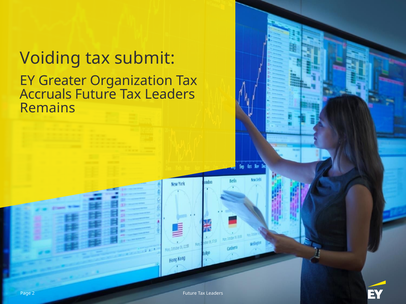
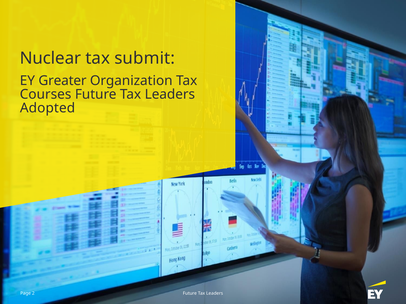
Voiding: Voiding -> Nuclear (50, 58)
Accruals: Accruals -> Courses (46, 95)
Remains: Remains -> Adopted (48, 108)
